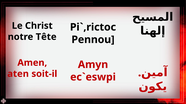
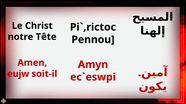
aten: aten -> eujw (18, 74)
